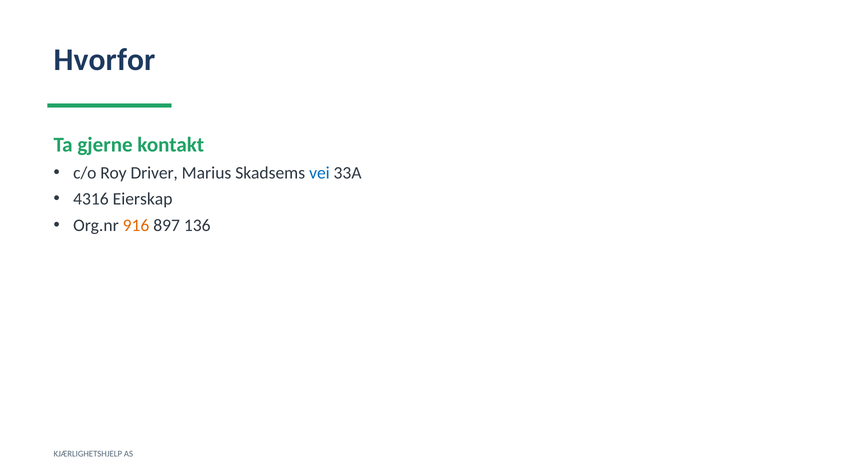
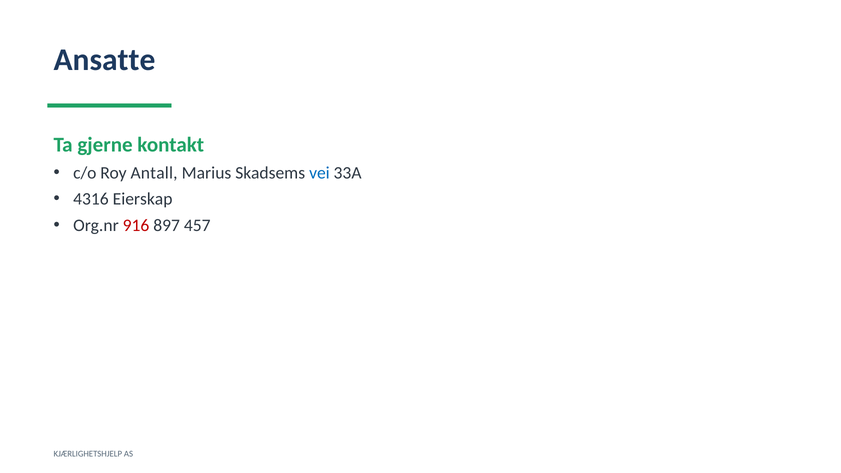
Hvorfor: Hvorfor -> Ansatte (105, 60)
Driver: Driver -> Antall (154, 173)
916 colour: orange -> red (136, 226)
136: 136 -> 457 (197, 226)
